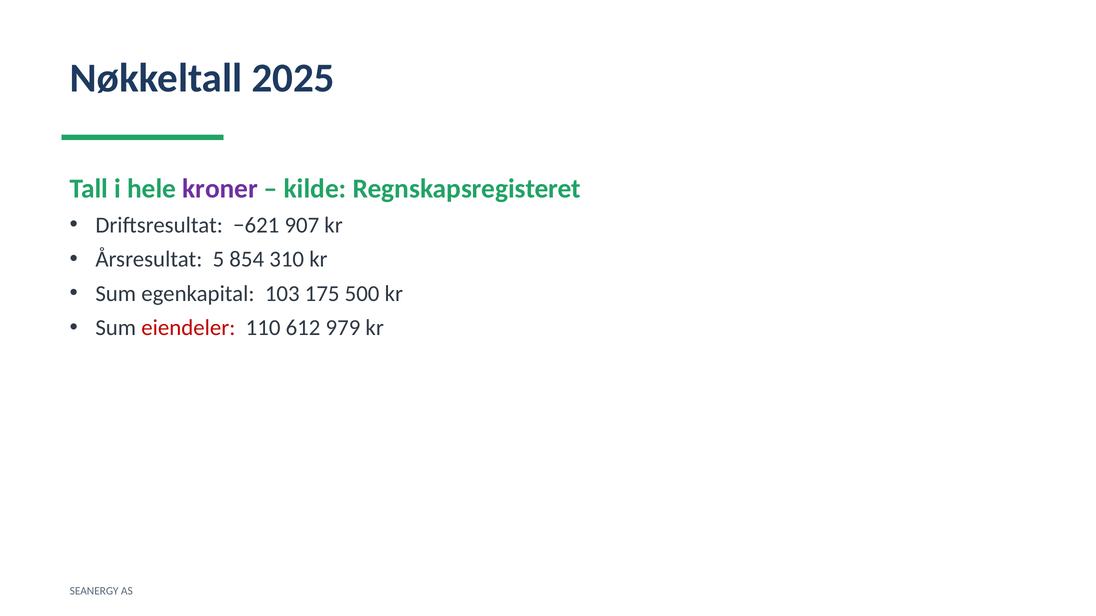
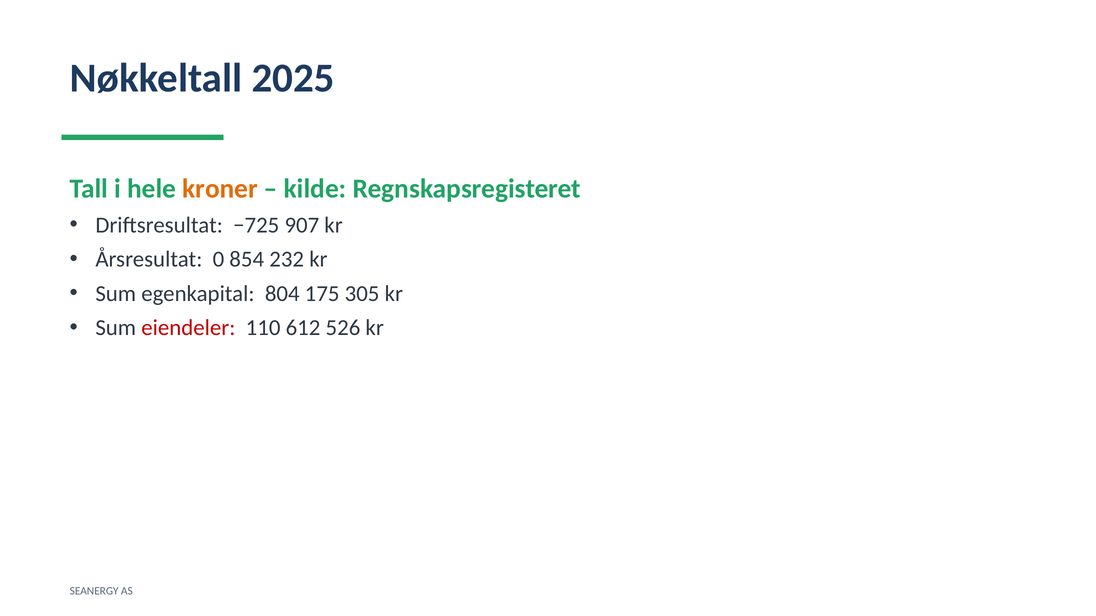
kroner colour: purple -> orange (220, 189)
−621: −621 -> −725 (256, 225)
5: 5 -> 0 (218, 260)
310: 310 -> 232 (287, 260)
103: 103 -> 804 (282, 294)
500: 500 -> 305 (362, 294)
979: 979 -> 526 (343, 328)
